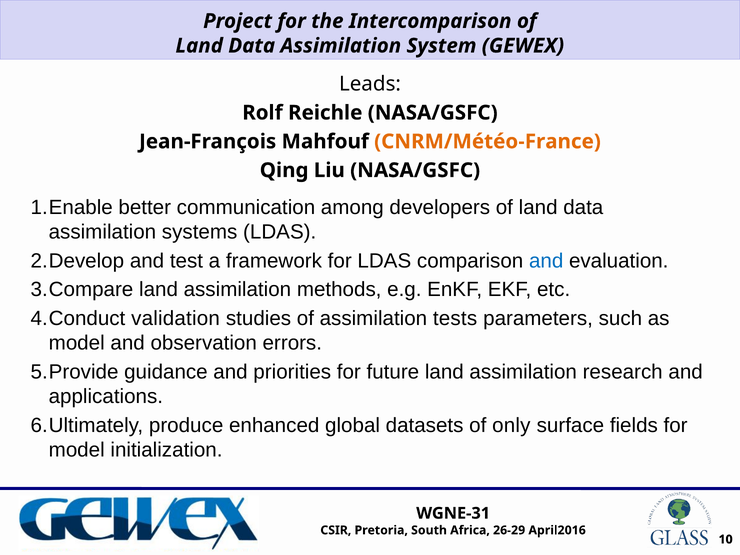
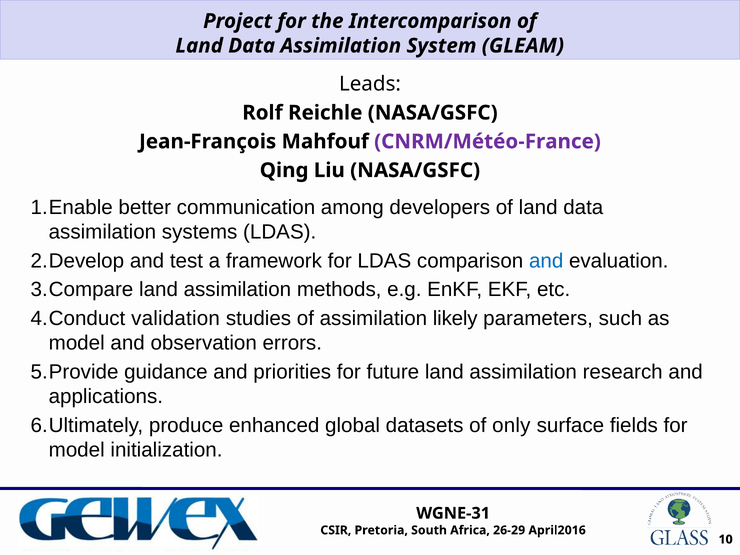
GEWEX: GEWEX -> GLEAM (523, 46)
CNRM/Météo-France colour: orange -> purple (487, 142)
tests: tests -> likely (455, 318)
